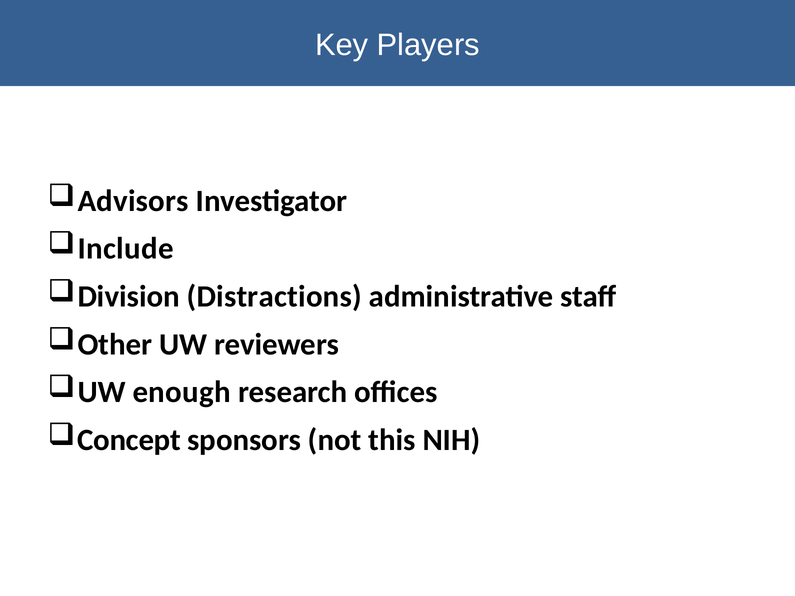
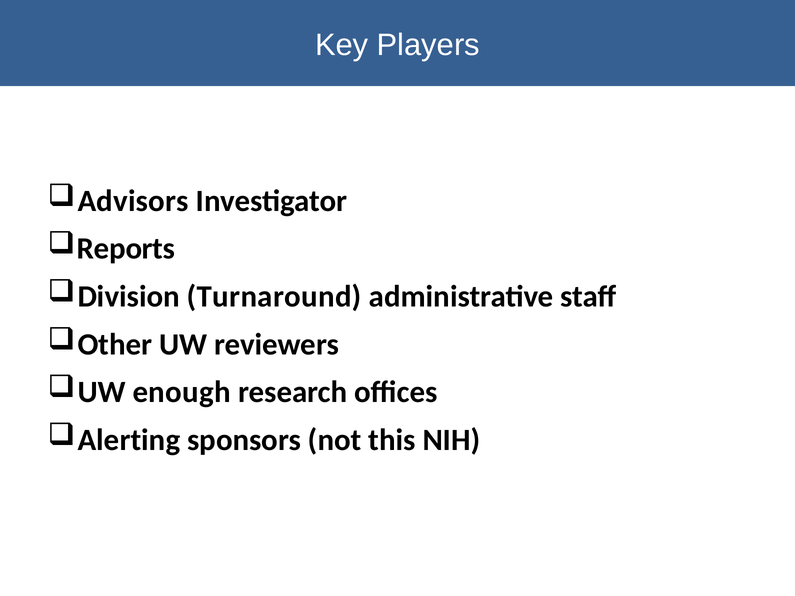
Include: Include -> Reports (126, 249)
Distractions: Distractions -> Turnaround (274, 297)
Concept: Concept -> Alerting (129, 440)
